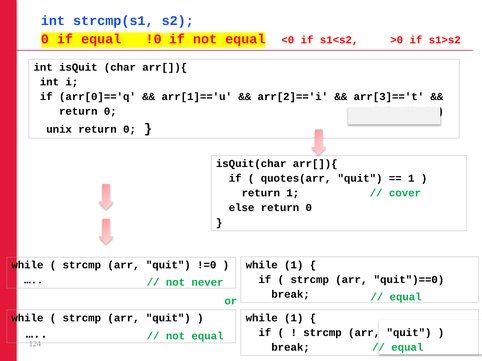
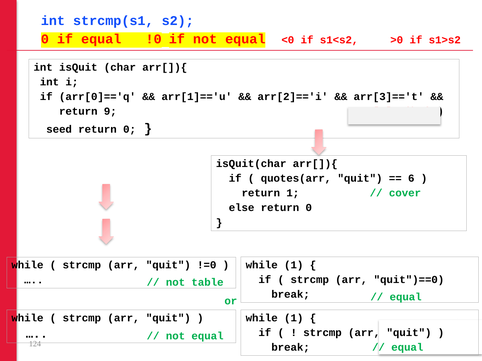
0: 0 -> 9 (110, 112)
unix: unix -> seed (59, 129)
1: 1 -> 6 (411, 179)
never: never -> table (208, 283)
